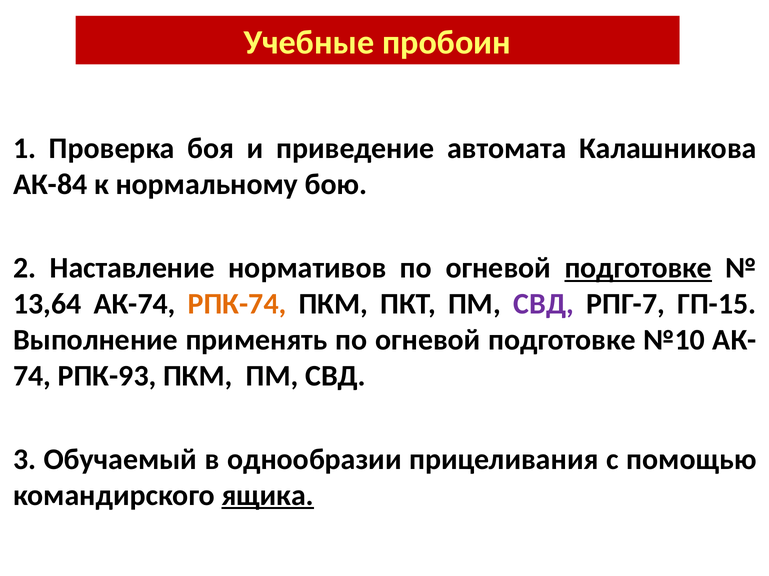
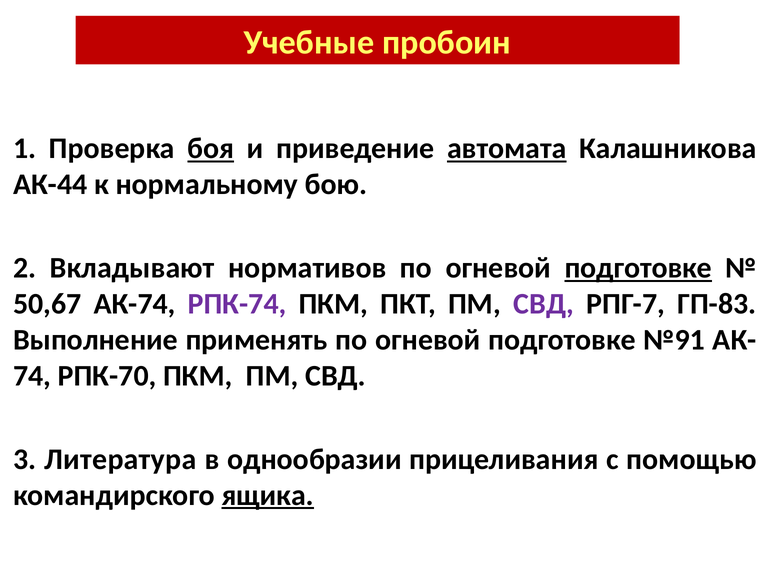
боя underline: none -> present (211, 149)
автомата underline: none -> present (507, 149)
АК-84: АК-84 -> АК-44 (50, 185)
Наставление: Наставление -> Вкладывают (132, 268)
13,64: 13,64 -> 50,67 (47, 304)
РПК-74 colour: orange -> purple (237, 304)
ГП-15: ГП-15 -> ГП-83 (717, 304)
№10: №10 -> №91 (674, 340)
РПК-93: РПК-93 -> РПК-70 (107, 376)
Обучаемый: Обучаемый -> Литература (120, 460)
